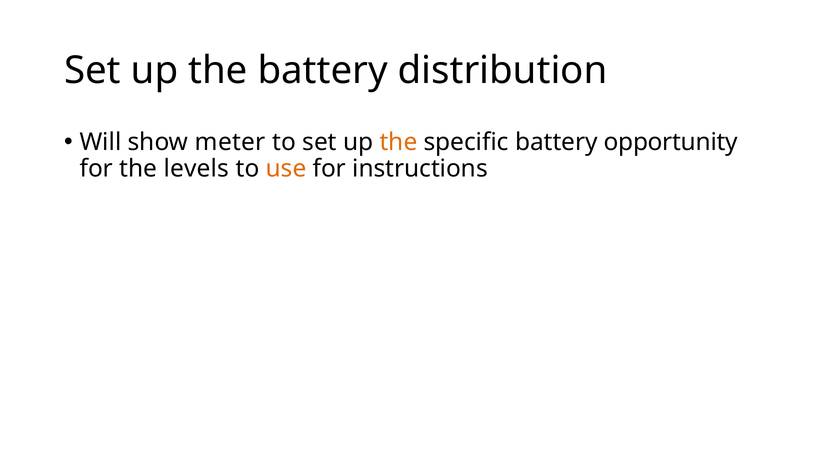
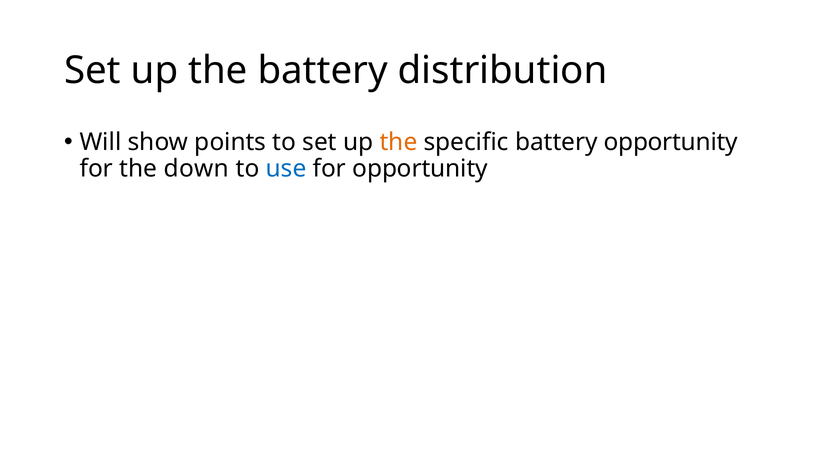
meter: meter -> points (230, 142)
levels: levels -> down (196, 168)
use colour: orange -> blue (286, 168)
for instructions: instructions -> opportunity (420, 168)
